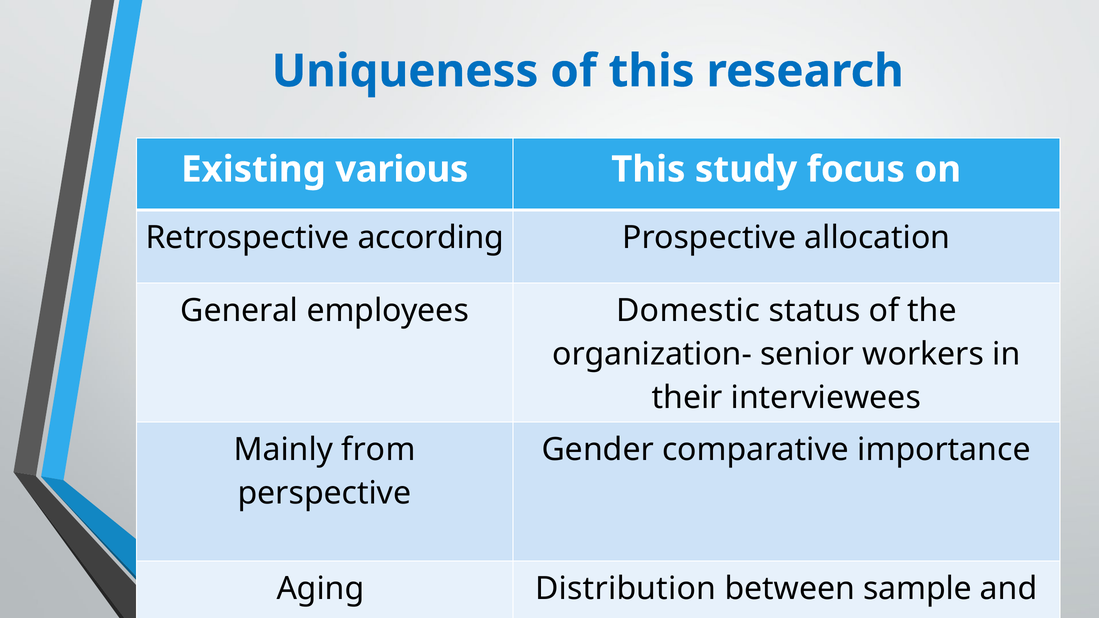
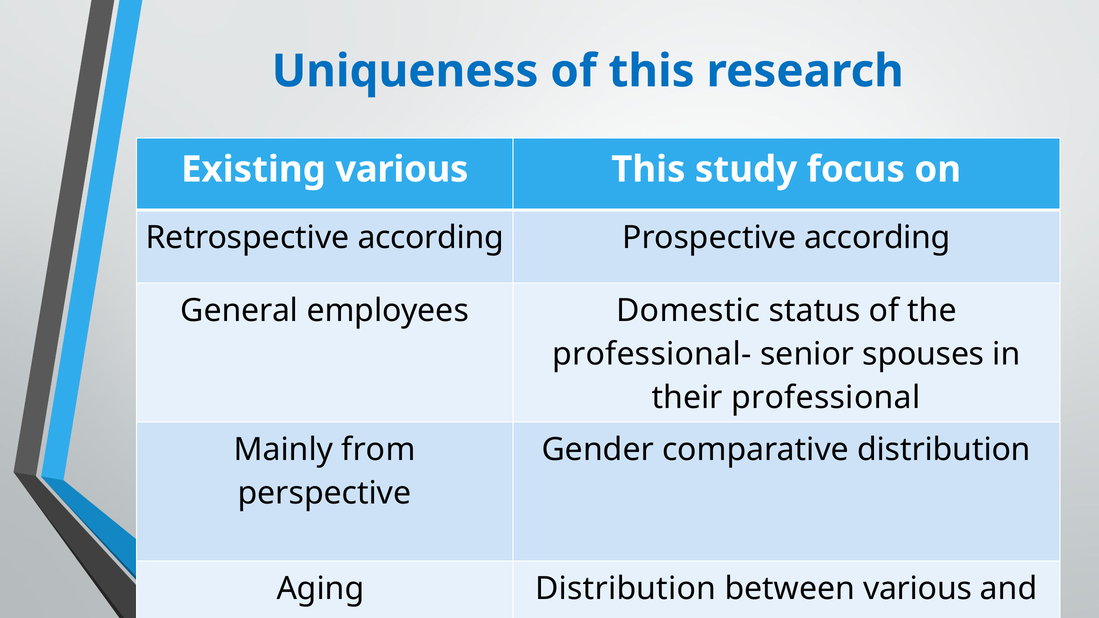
Prospective allocation: allocation -> according (877, 238)
organization-: organization- -> professional- (652, 354)
workers: workers -> spouses (923, 354)
interviewees: interviewees -> professional (826, 398)
comparative importance: importance -> distribution (944, 450)
between sample: sample -> various (918, 589)
